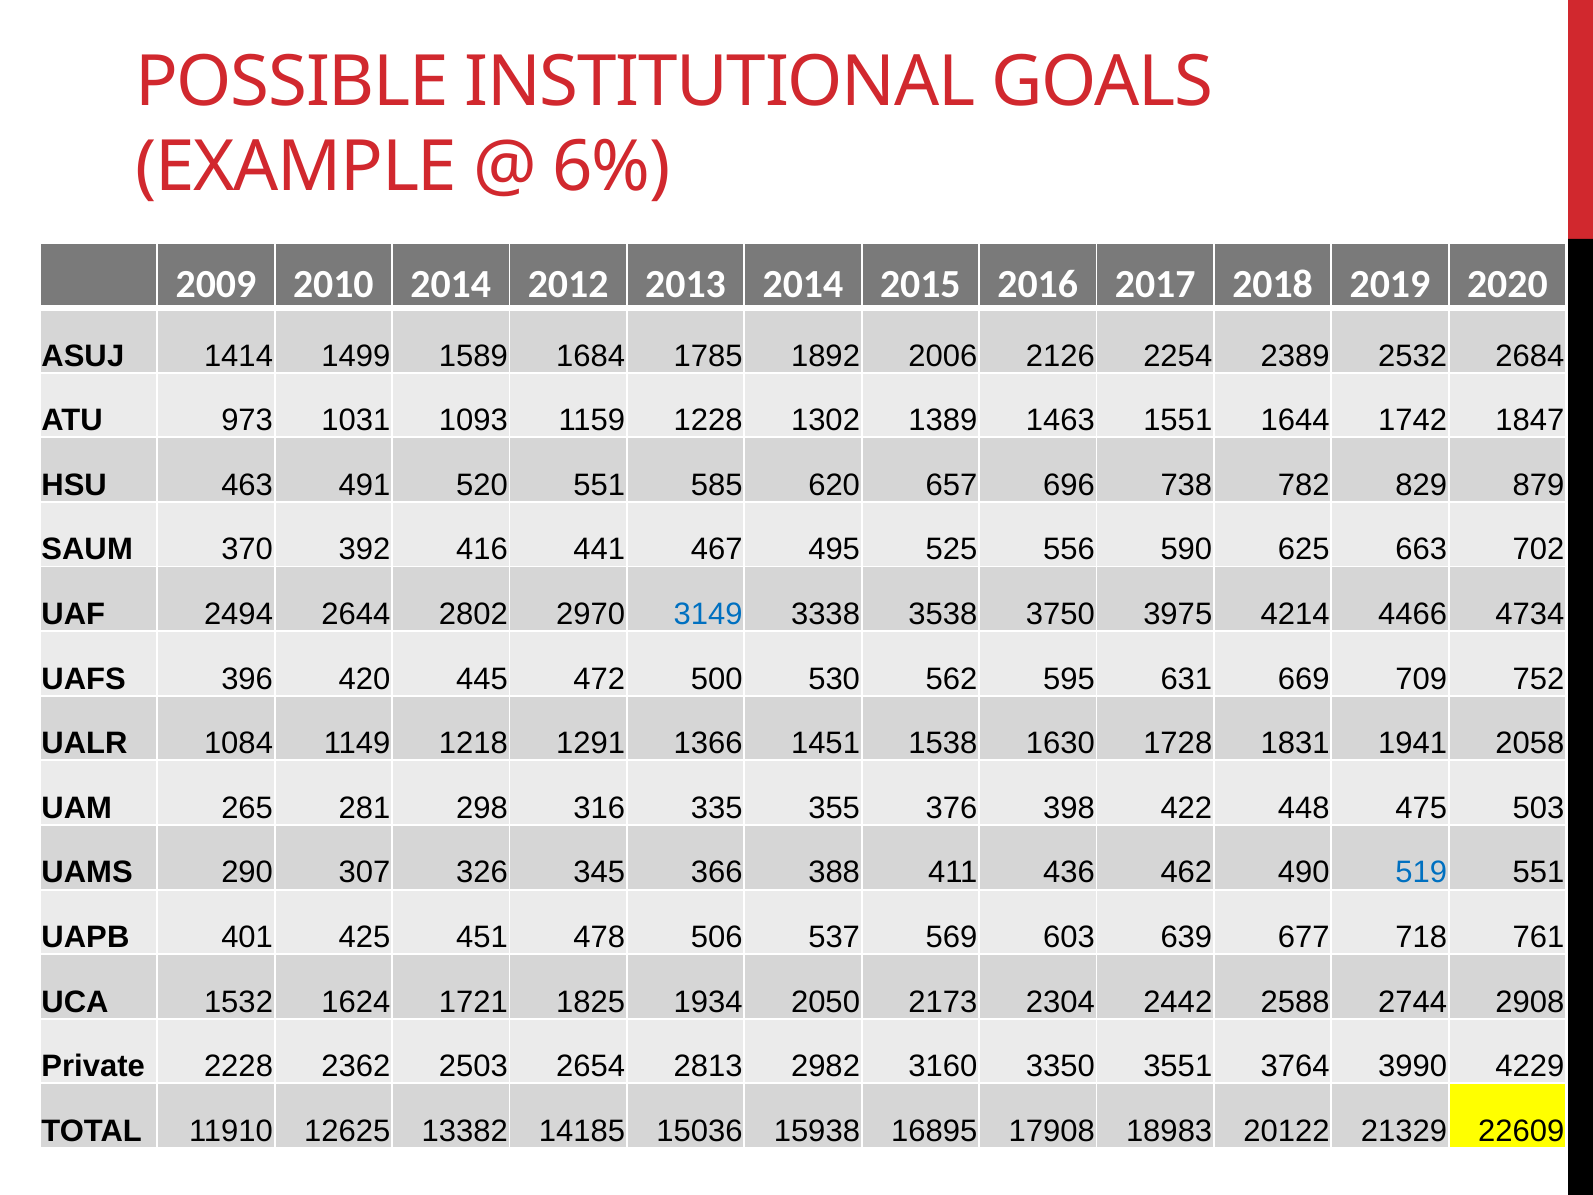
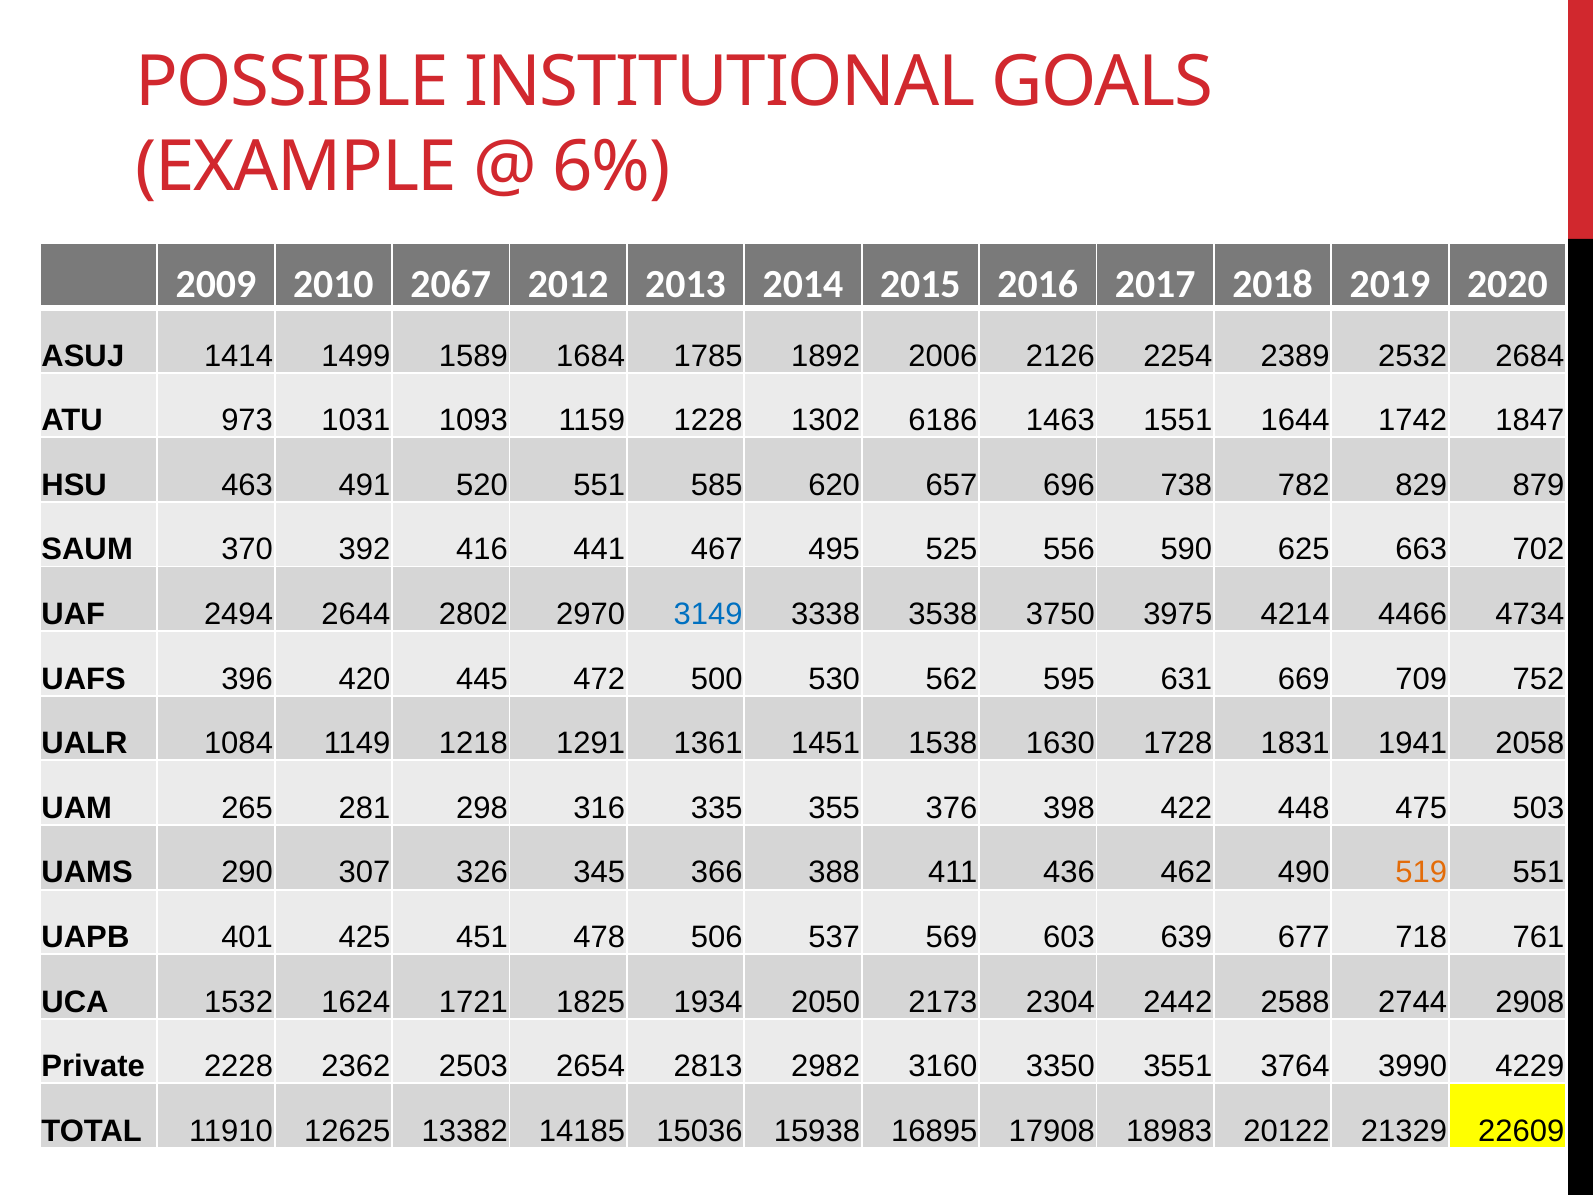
2010 2014: 2014 -> 2067 (451, 284)
1389: 1389 -> 6186 (943, 420)
1366: 1366 -> 1361 (708, 743)
519 colour: blue -> orange (1421, 873)
